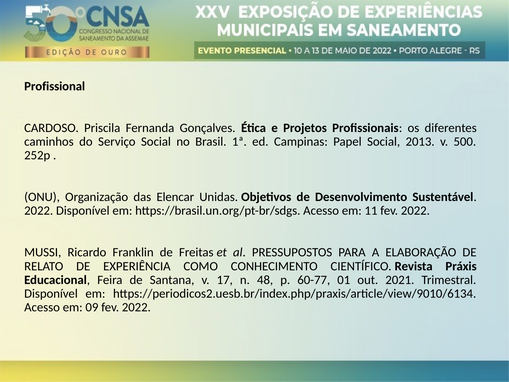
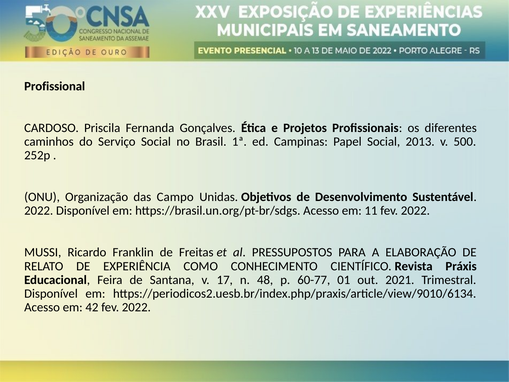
Elencar: Elencar -> Campo (175, 197)
09: 09 -> 42 (92, 307)
